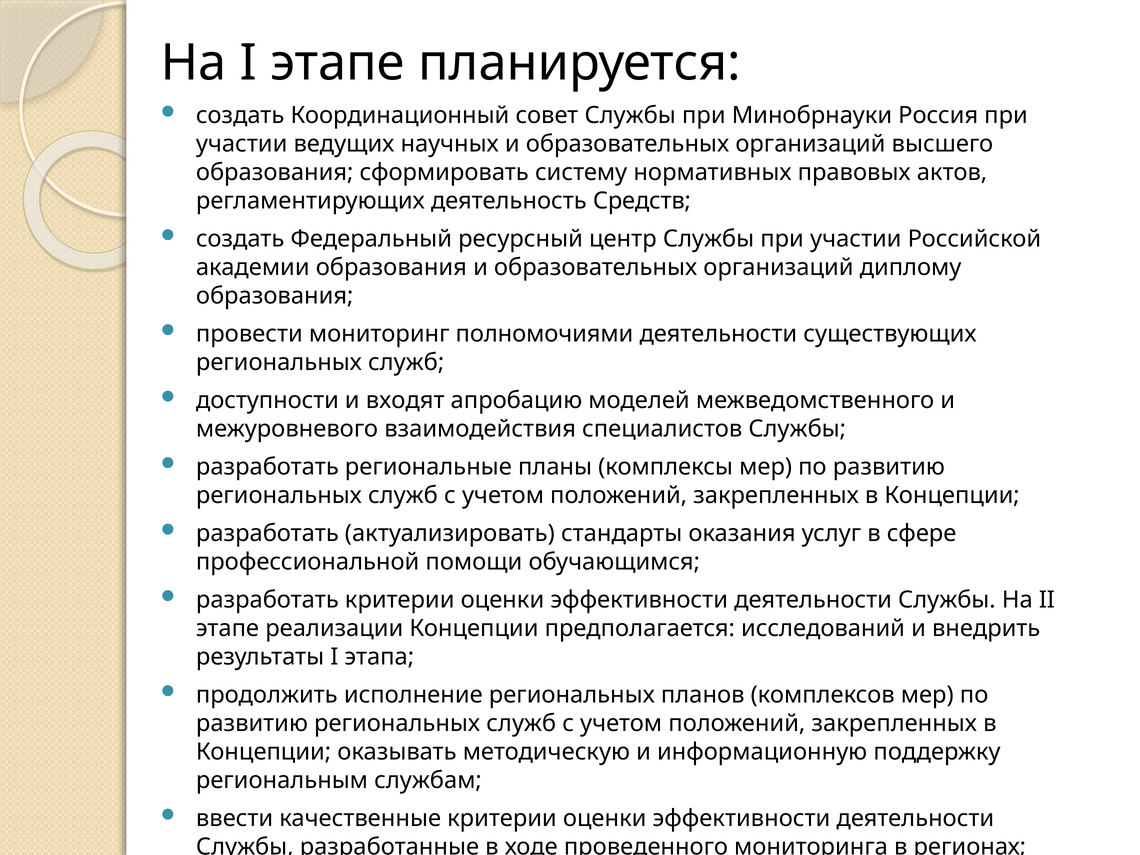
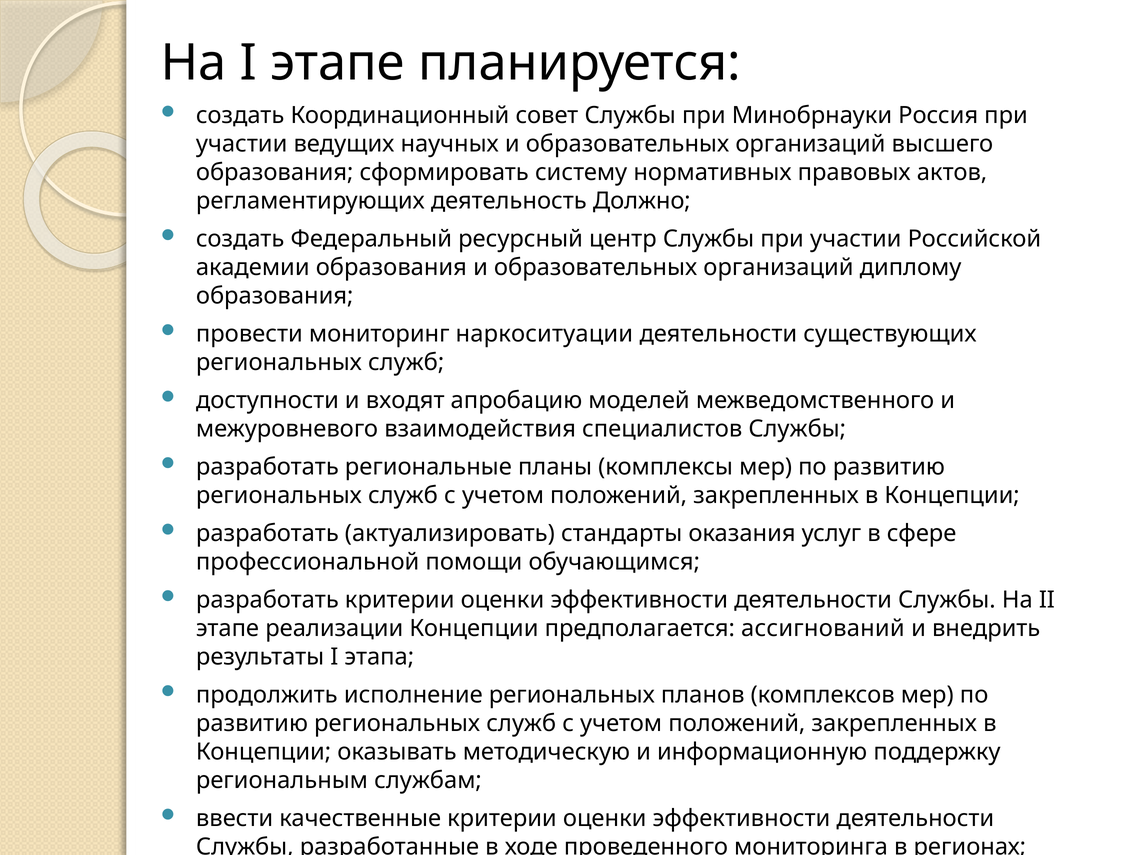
Средств: Средств -> Должно (642, 201)
полномочиями: полномочиями -> наркоситуации (544, 334)
исследований: исследований -> ассигнований (823, 629)
